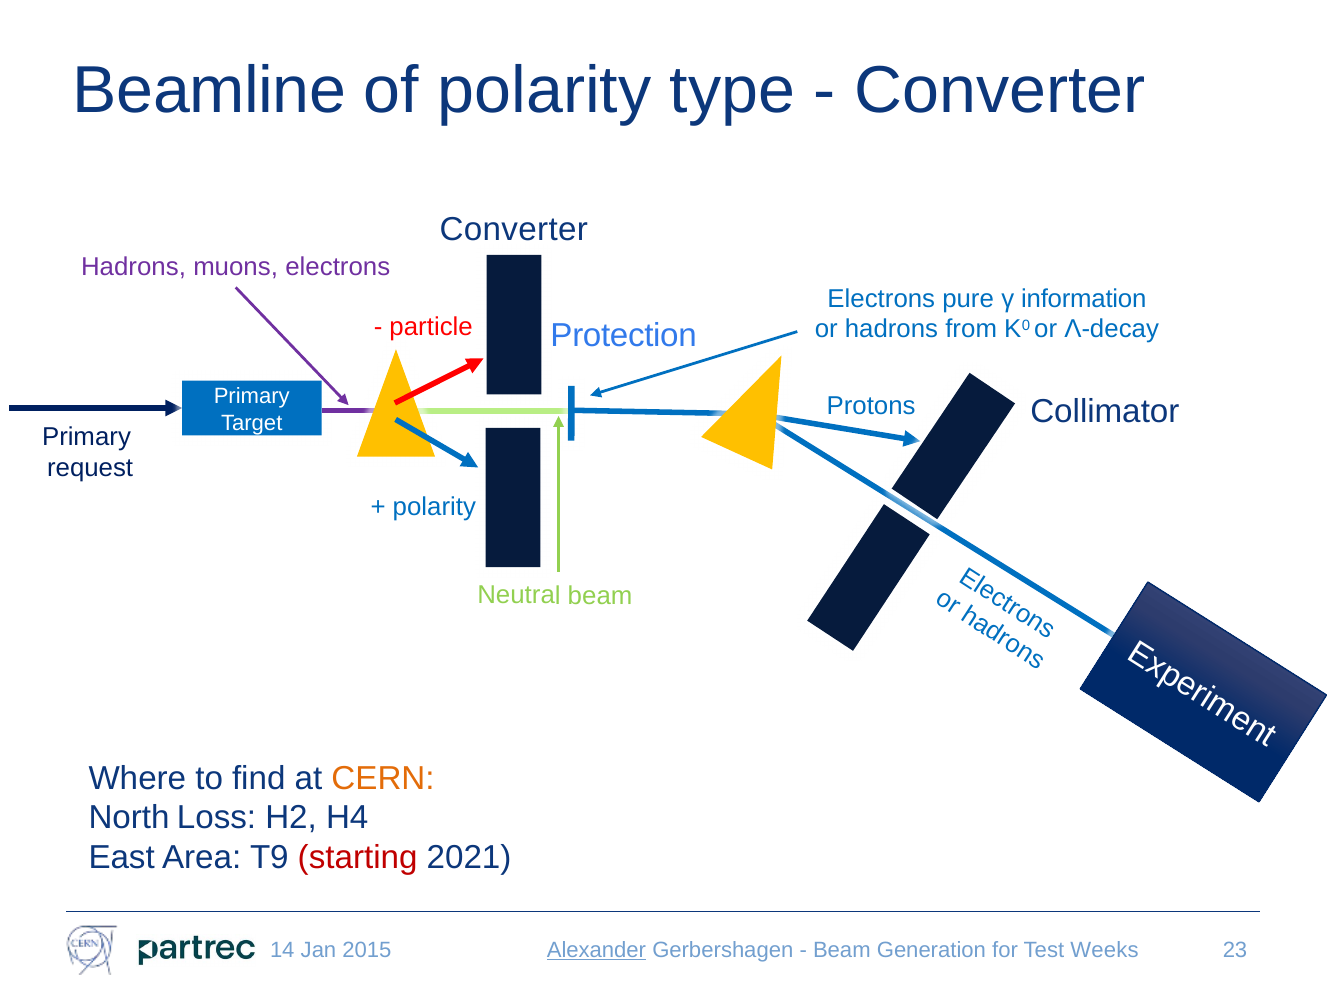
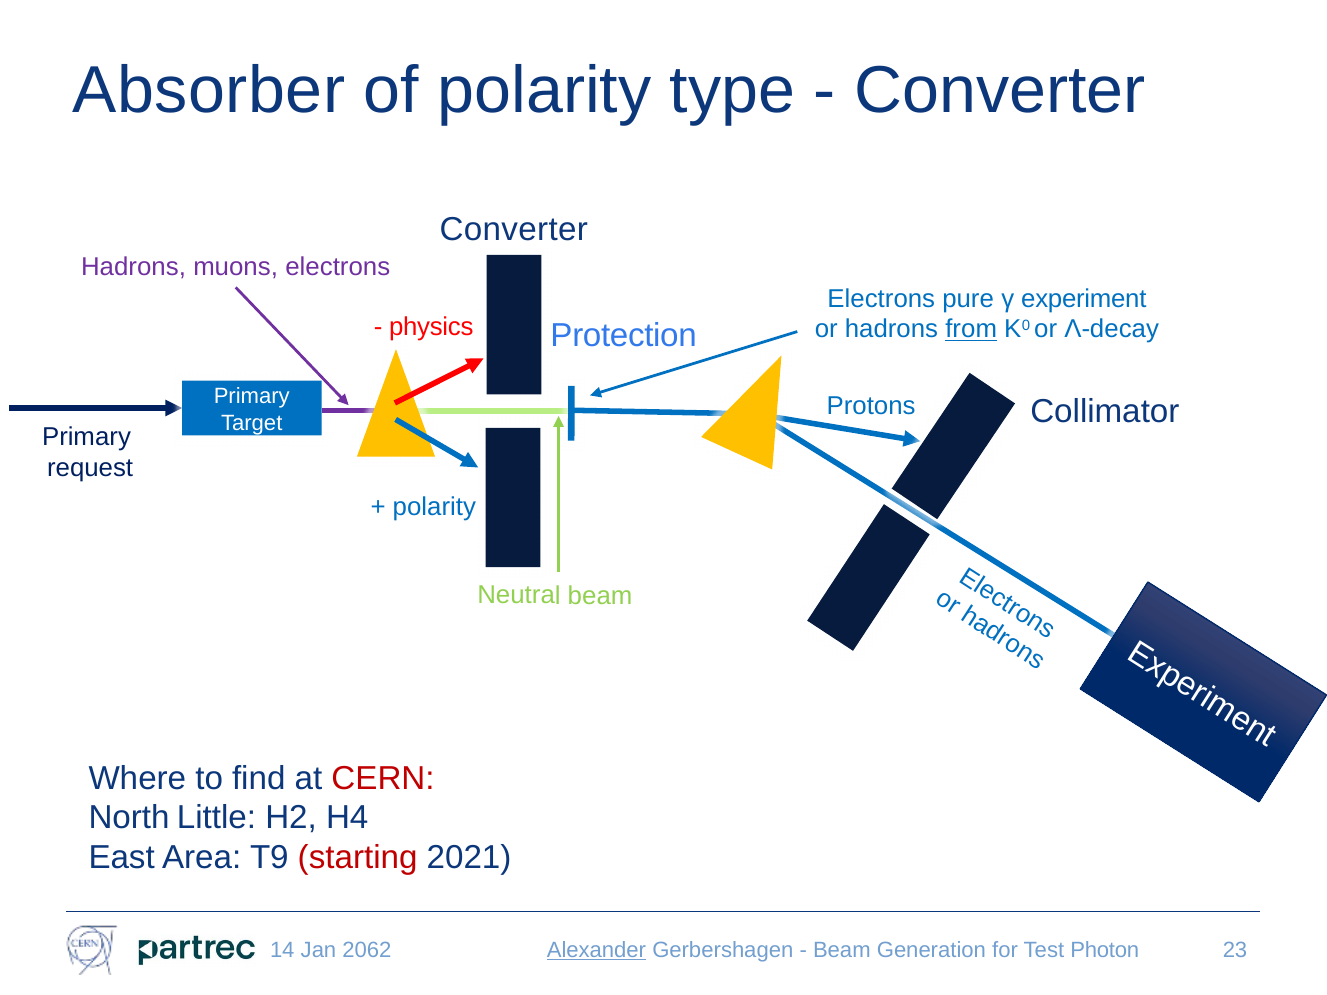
Beamline: Beamline -> Absorber (209, 90)
information: information -> experiment (1084, 299)
particle: particle -> physics (431, 327)
from underline: none -> present (971, 330)
CERN colour: orange -> red (383, 778)
Loss: Loss -> Little (217, 818)
2015: 2015 -> 2062 (367, 950)
Weeks: Weeks -> Photon (1105, 950)
